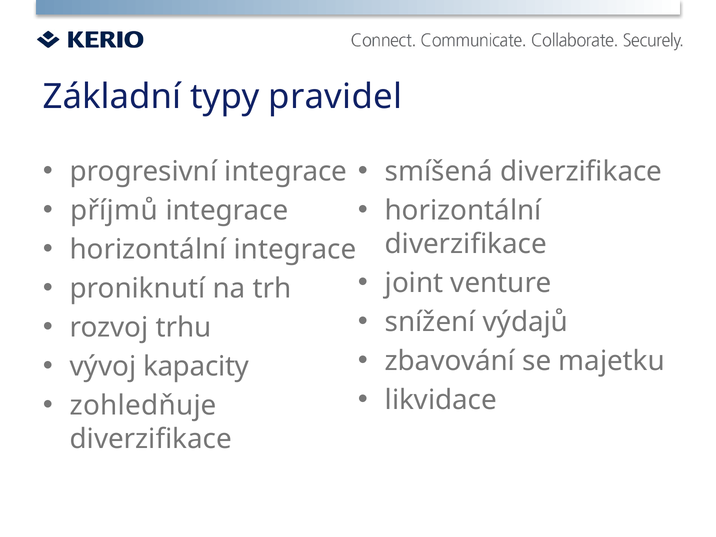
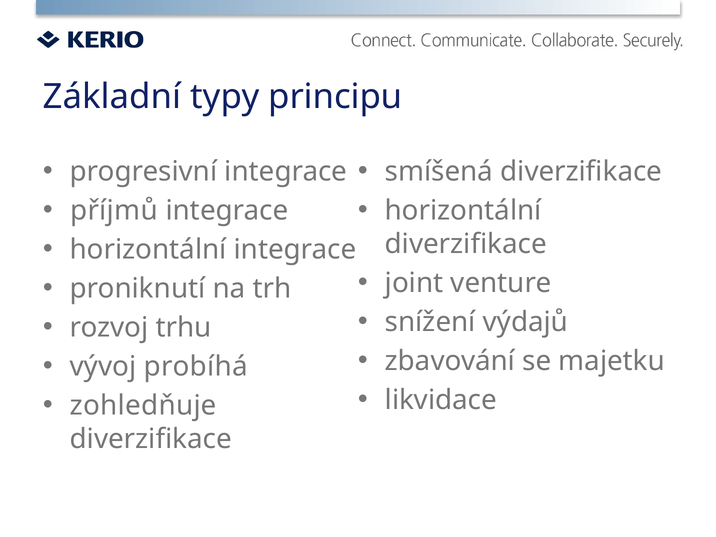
pravidel: pravidel -> principu (335, 97)
kapacity: kapacity -> probíhá (196, 366)
